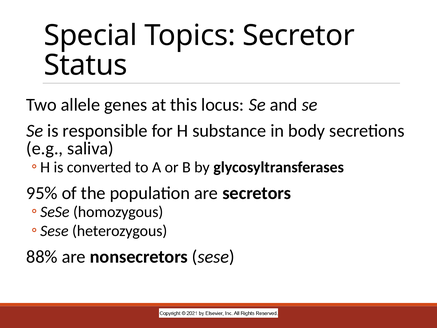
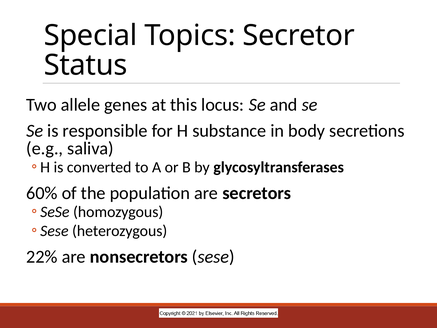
95%: 95% -> 60% (42, 193)
88%: 88% -> 22% (42, 257)
